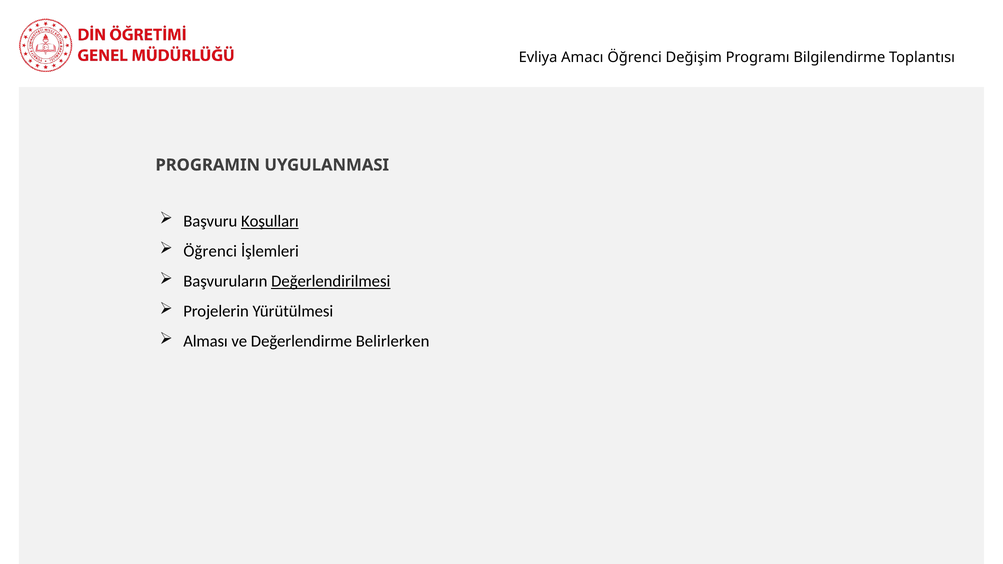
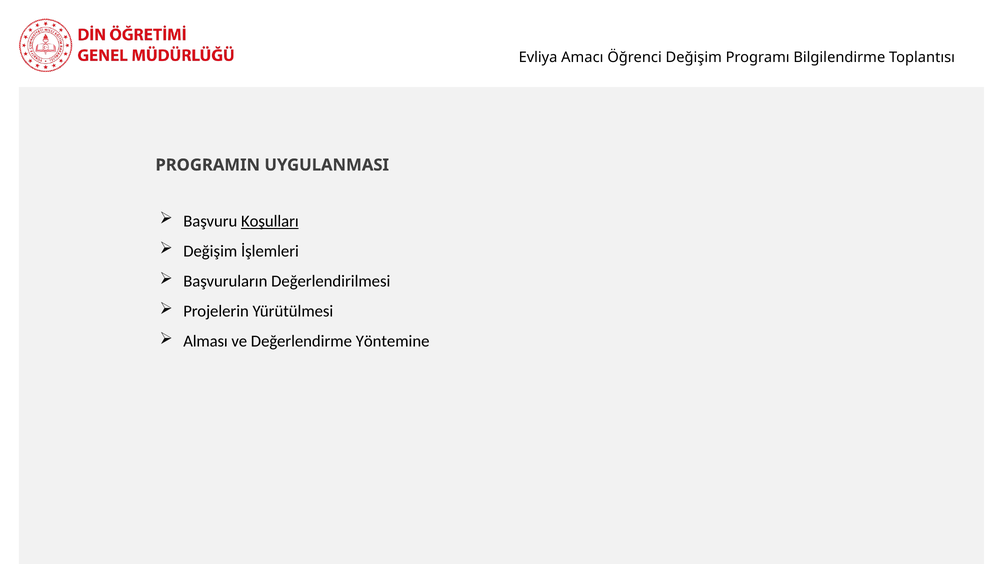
Öğrenci: Öğrenci -> Değişim (210, 251)
Değerlendirilmesi underline: present -> none (331, 281)
Belirlerken: Belirlerken -> Yöntemine (393, 341)
